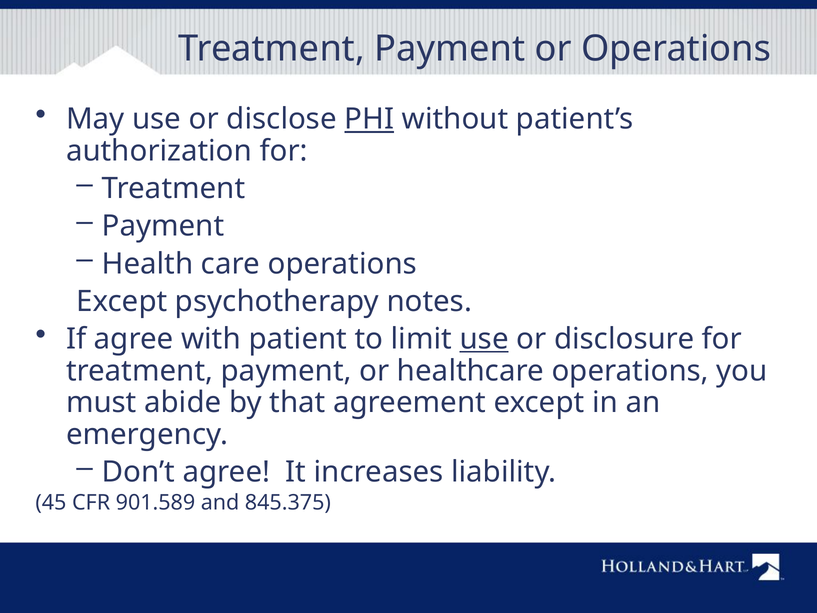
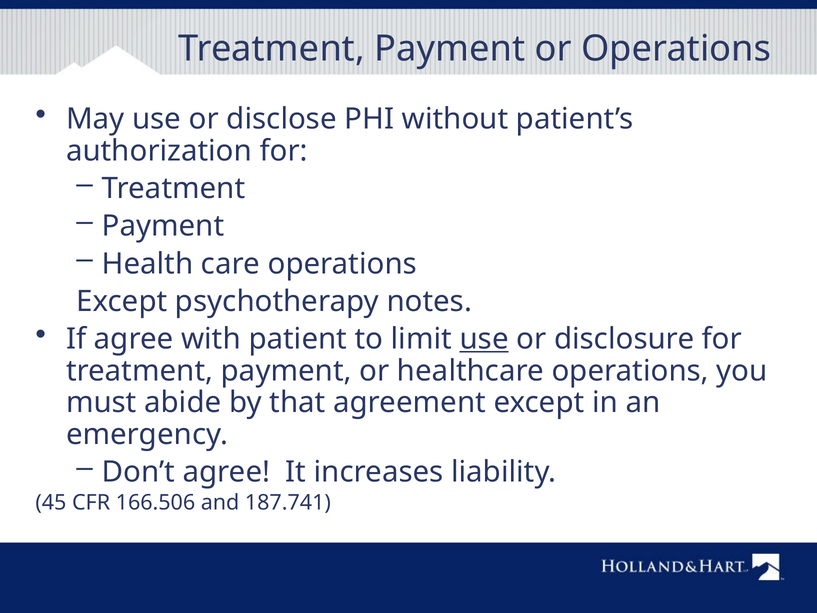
PHI underline: present -> none (369, 119)
901.589: 901.589 -> 166.506 (155, 503)
845.375: 845.375 -> 187.741 (288, 503)
